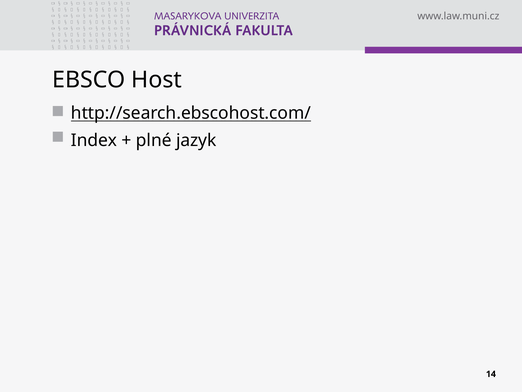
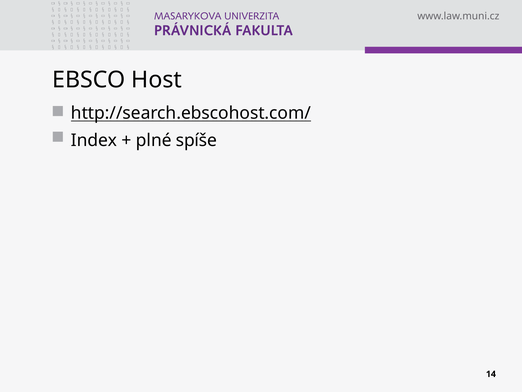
jazyk: jazyk -> spíše (196, 140)
